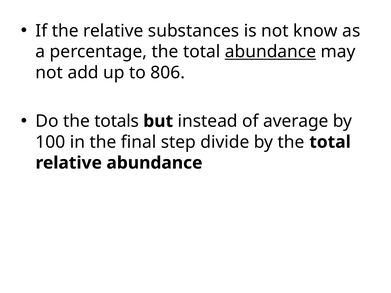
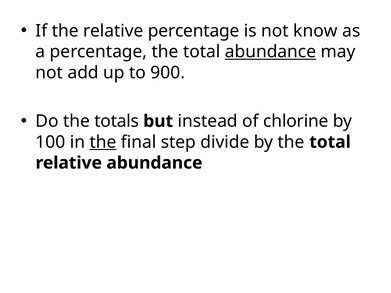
relative substances: substances -> percentage (194, 31)
806: 806 -> 900 (168, 73)
average: average -> chlorine (296, 121)
the underline: none -> present (103, 142)
